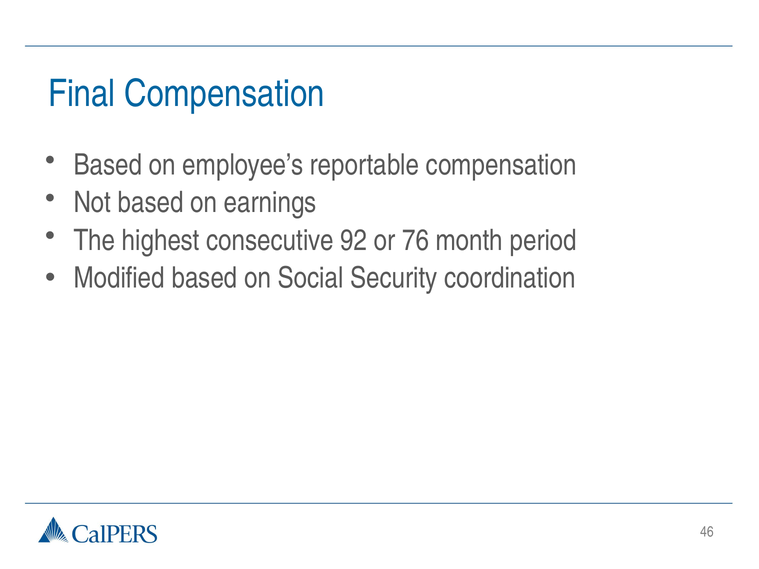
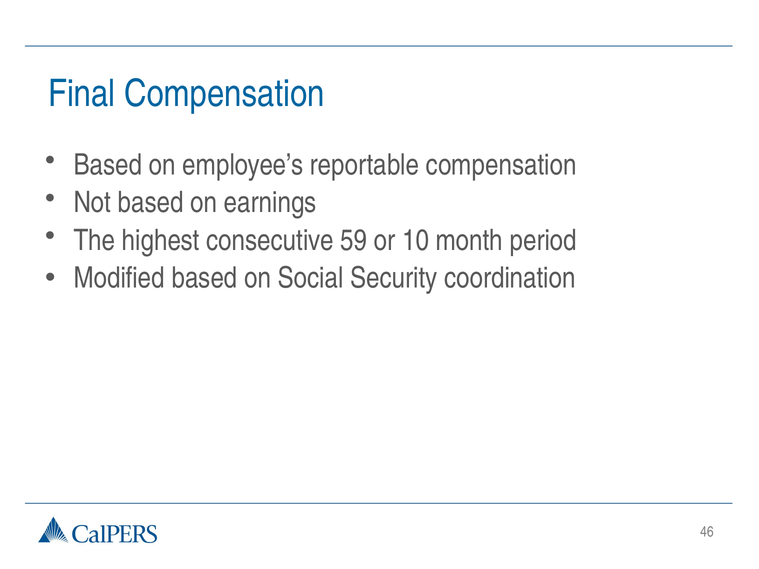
92: 92 -> 59 (354, 241)
76: 76 -> 10 (416, 241)
